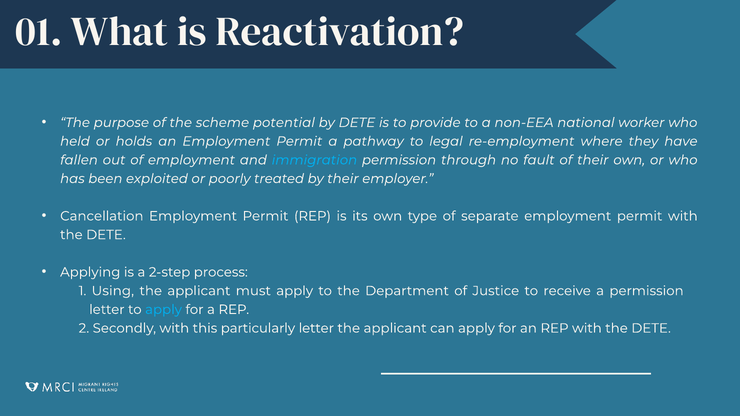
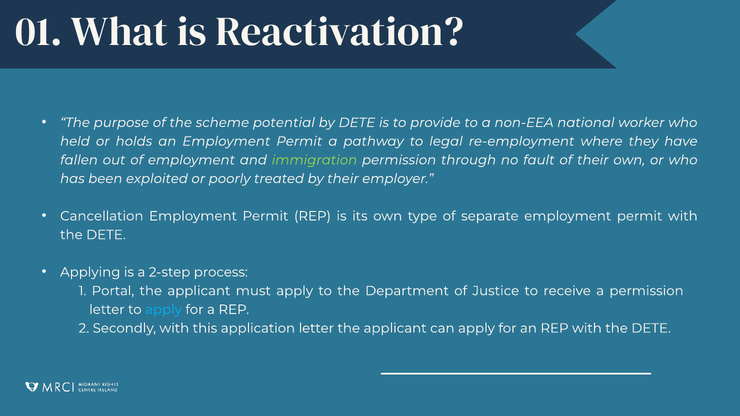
immigration colour: light blue -> light green (314, 160)
Using: Using -> Portal (113, 291)
particularly: particularly -> application (258, 328)
